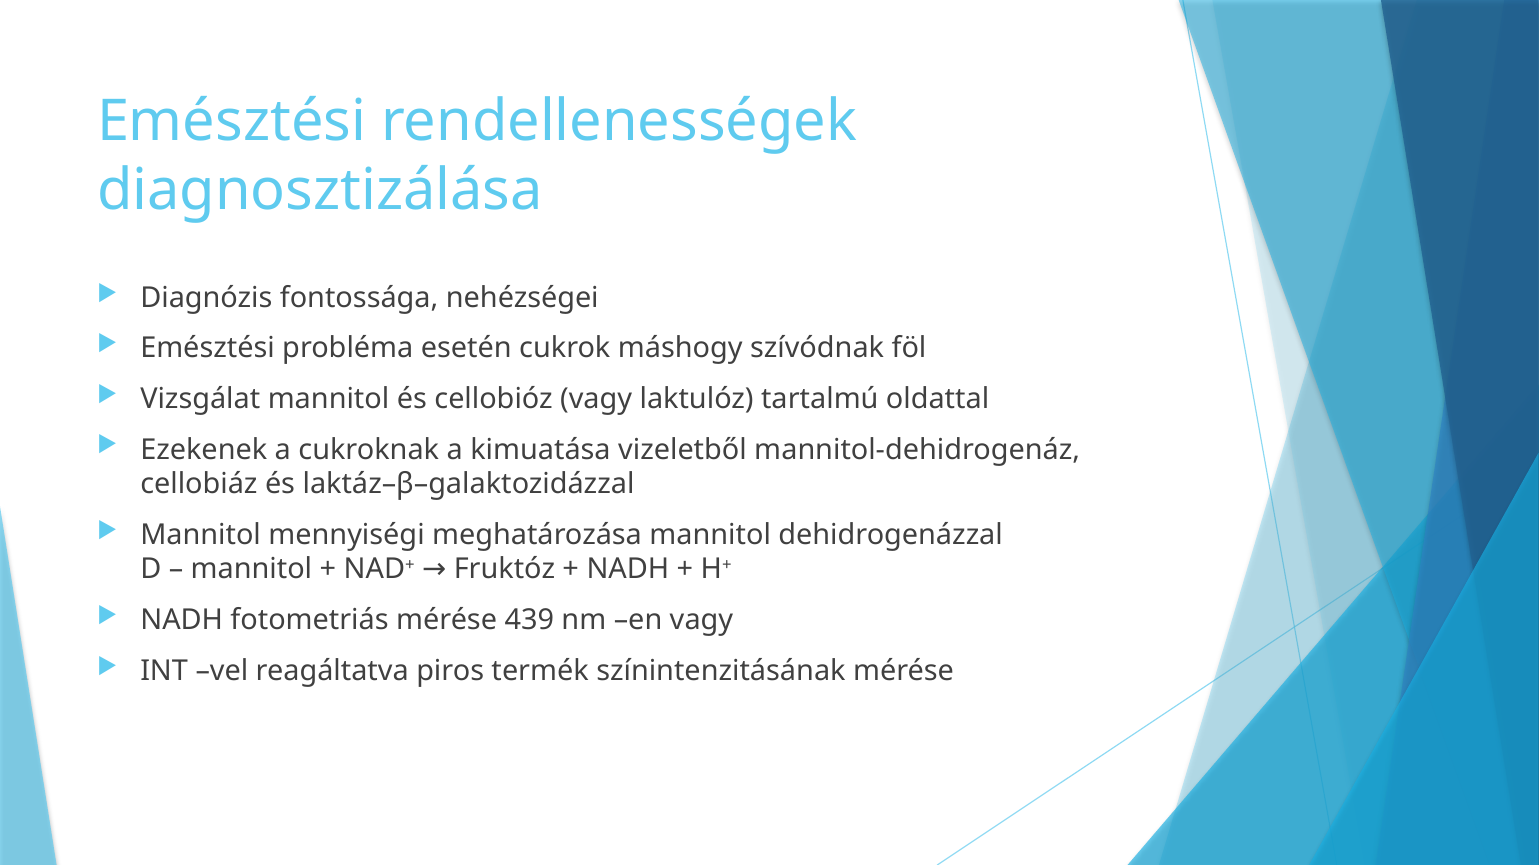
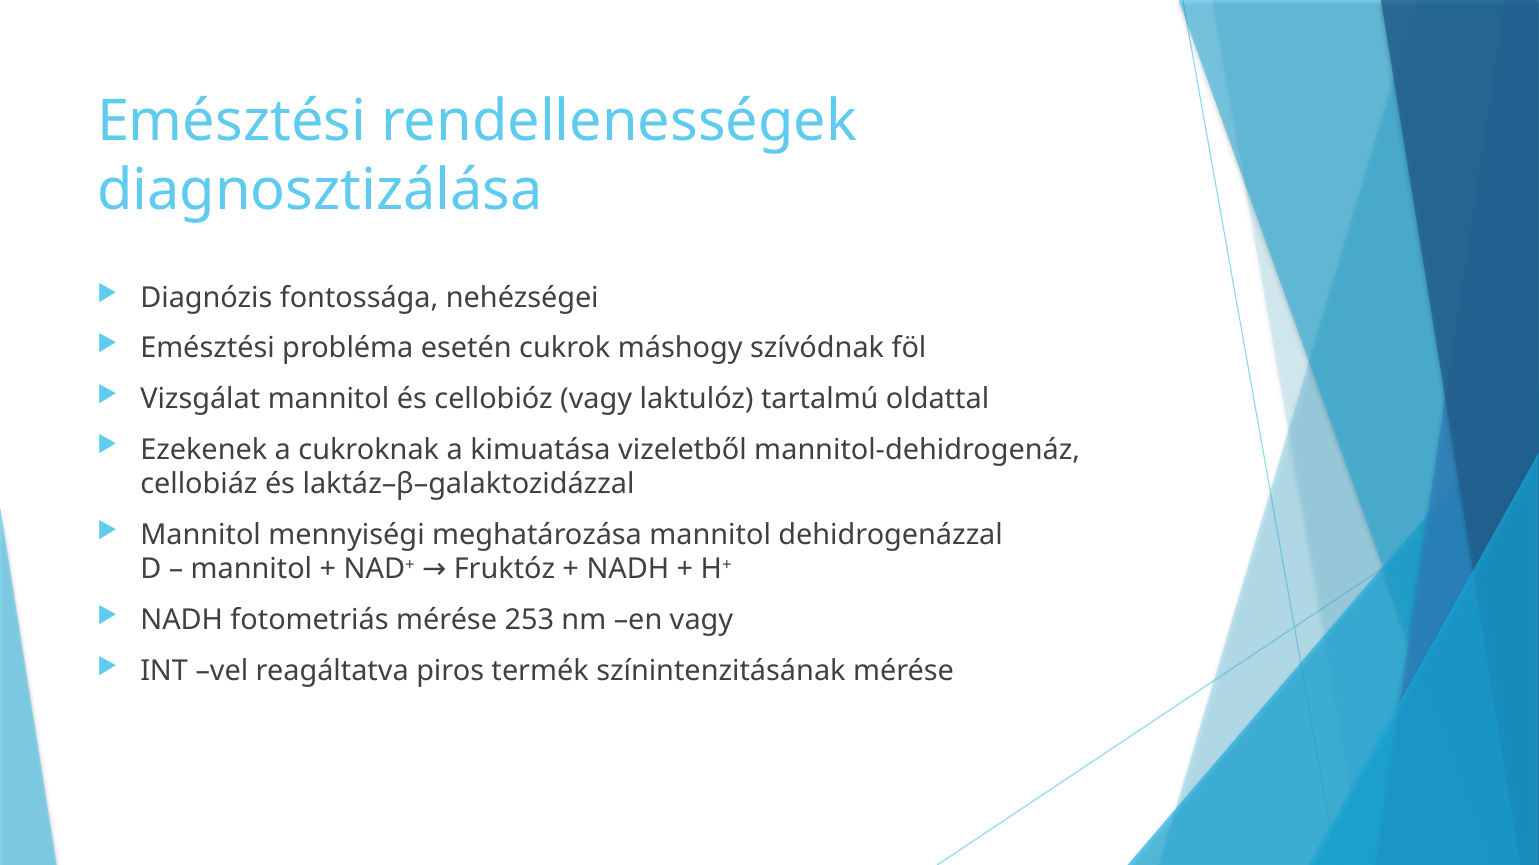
439: 439 -> 253 (529, 620)
